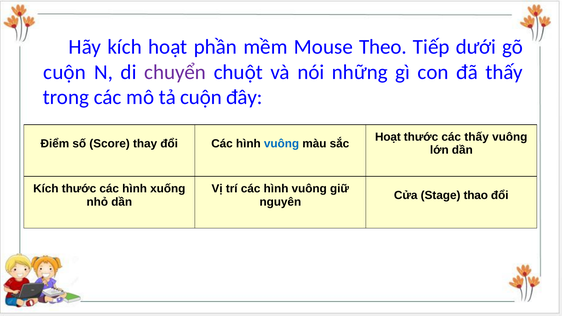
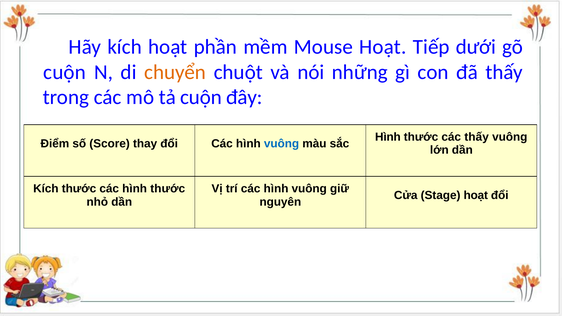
Mouse Theo: Theo -> Hoạt (383, 47)
chuyển colour: purple -> orange (175, 72)
Hoạt: Hoạt -> Hình (388, 137)
các hình xuống: xuống -> thước (168, 189)
Stage thao: thao -> hoạt (476, 195)
